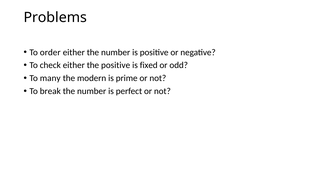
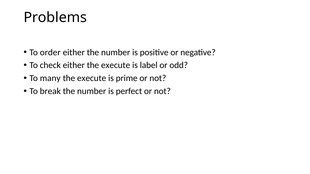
either the positive: positive -> execute (116, 65)
fixed: fixed -> label (149, 65)
modern: modern -> execute (92, 78)
